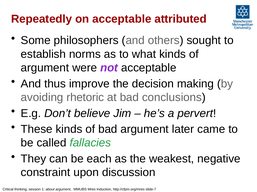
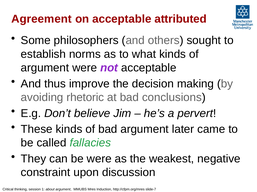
Repeatedly: Repeatedly -> Agreement (42, 19)
be each: each -> were (99, 159)
